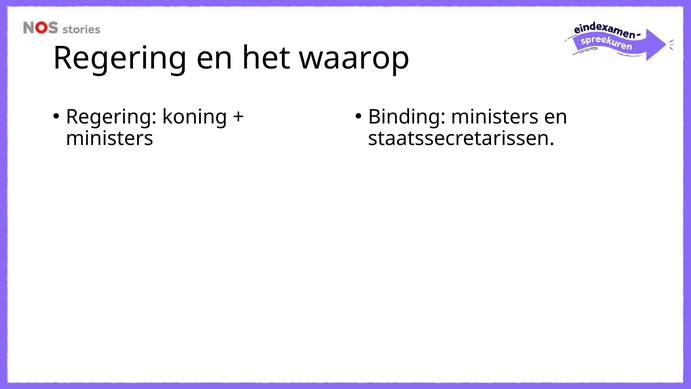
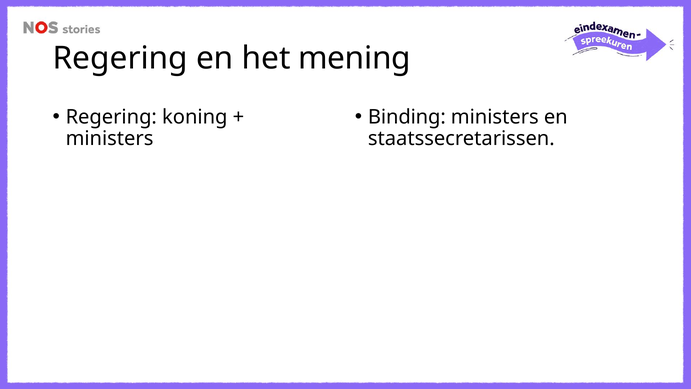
waarop: waarop -> mening (354, 58)
